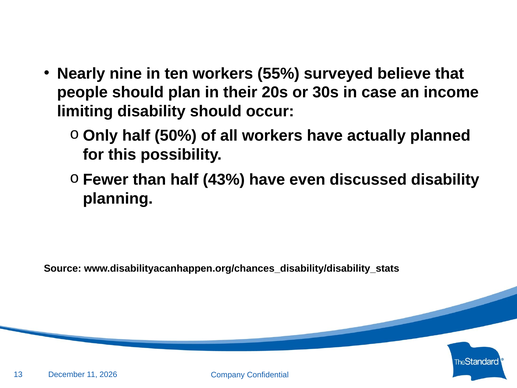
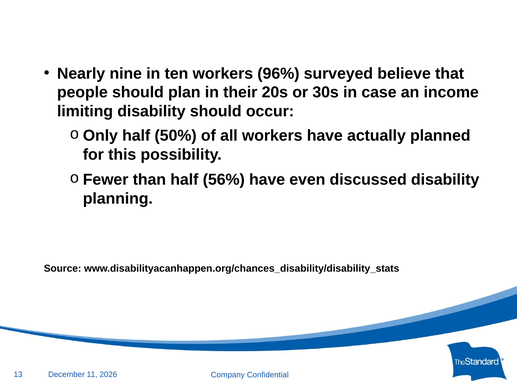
55%: 55% -> 96% (278, 73)
43%: 43% -> 56% (224, 180)
